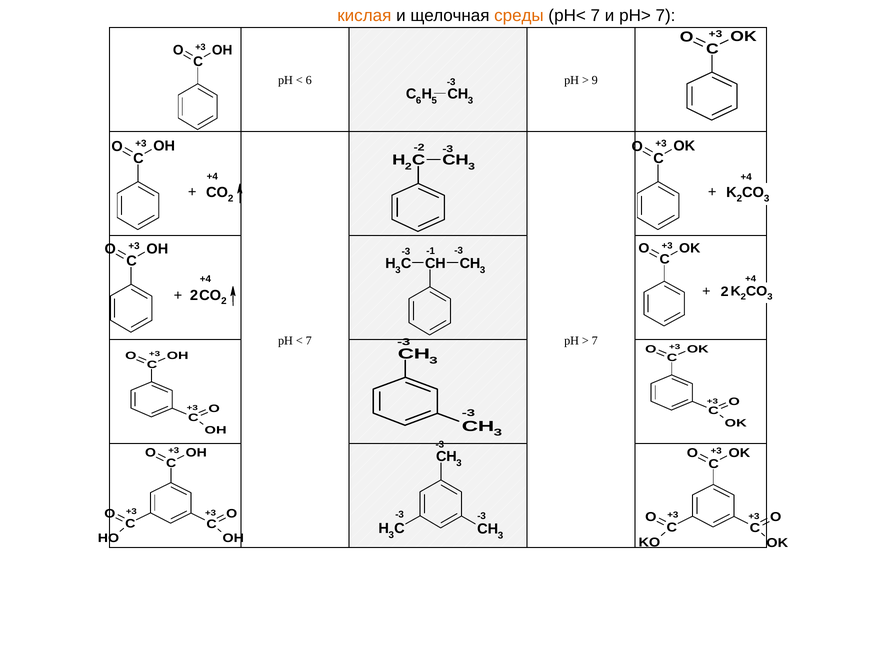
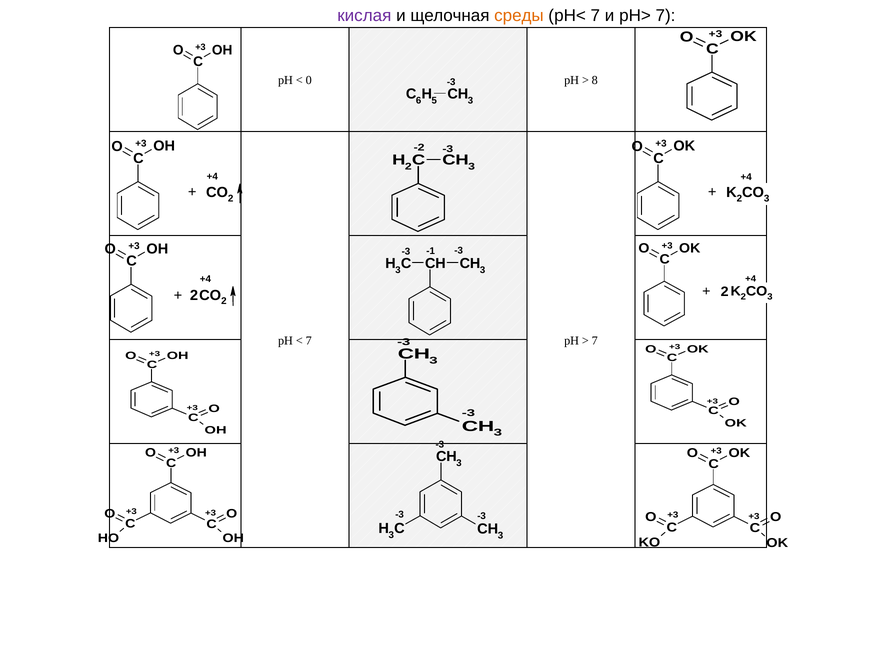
кислая colour: orange -> purple (364, 16)
6: 6 -> 0 (309, 80)
9: 9 -> 8 (595, 80)
